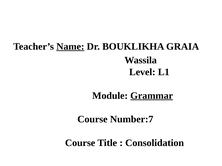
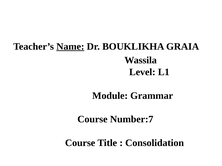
Grammar underline: present -> none (152, 96)
